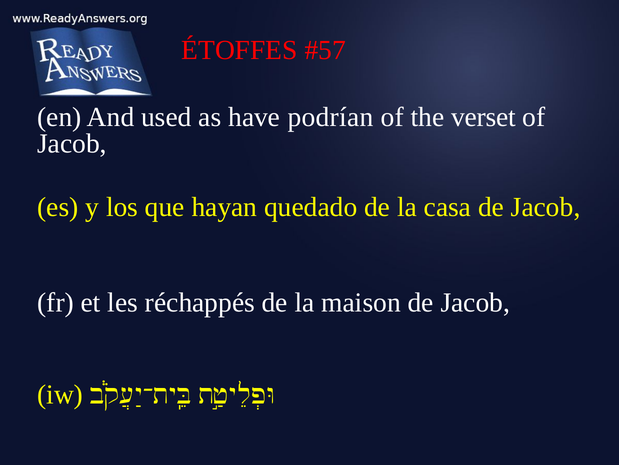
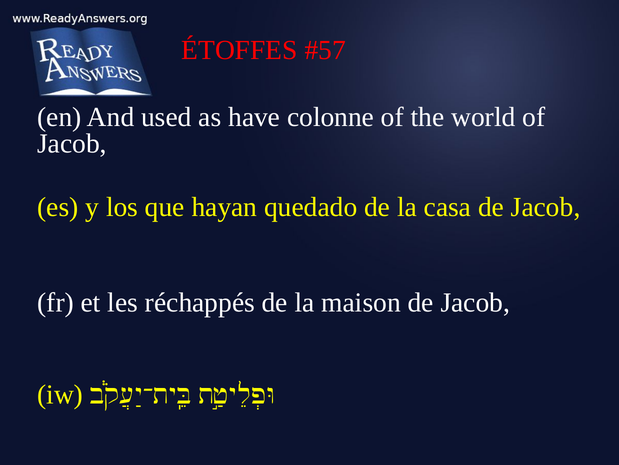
podrían: podrían -> colonne (331, 117)
verset: verset -> world (483, 117)
